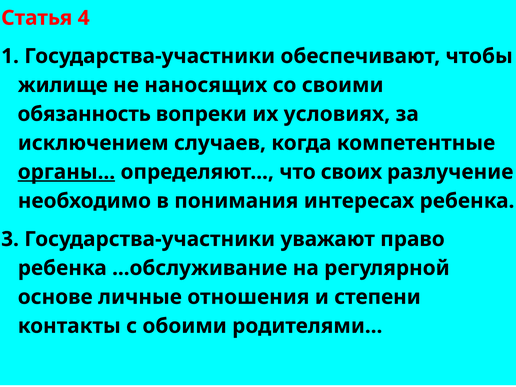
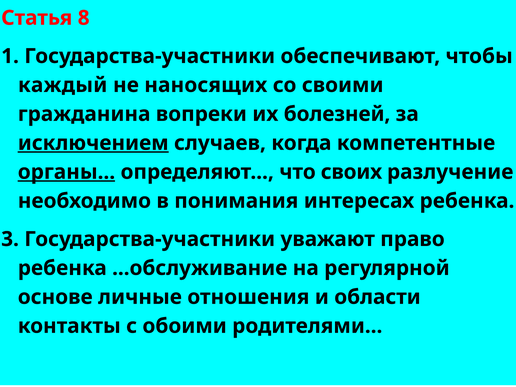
4: 4 -> 8 (84, 18)
жилище: жилище -> каждый (63, 85)
обязанность: обязанность -> гражданина (84, 114)
условиях: условиях -> болезней (337, 114)
исключением underline: none -> present (93, 143)
степени: степени -> области (377, 297)
